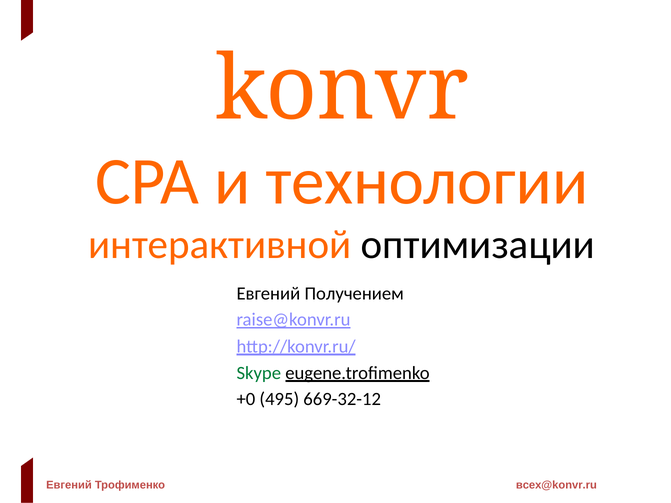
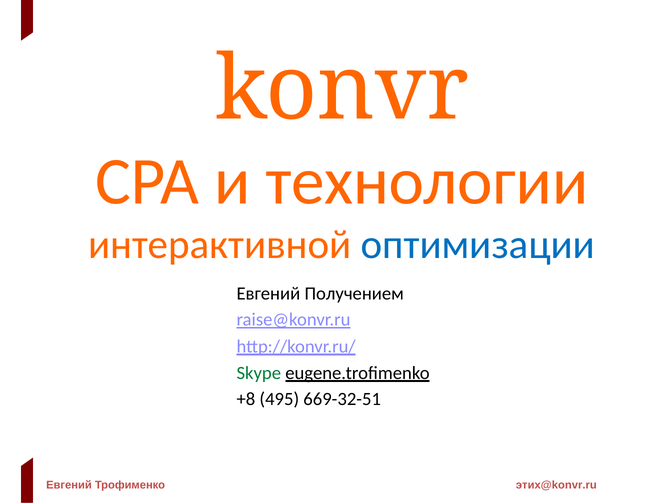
оптимизации colour: black -> blue (478, 245)
+0: +0 -> +8 (246, 399)
669-32-12: 669-32-12 -> 669-32-51 (342, 399)
всех@konvr.ru: всех@konvr.ru -> этих@konvr.ru (556, 485)
